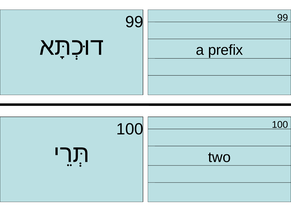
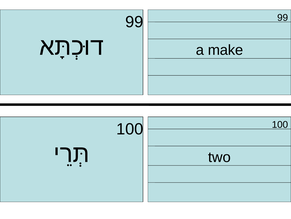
prefix: prefix -> make (226, 50)
